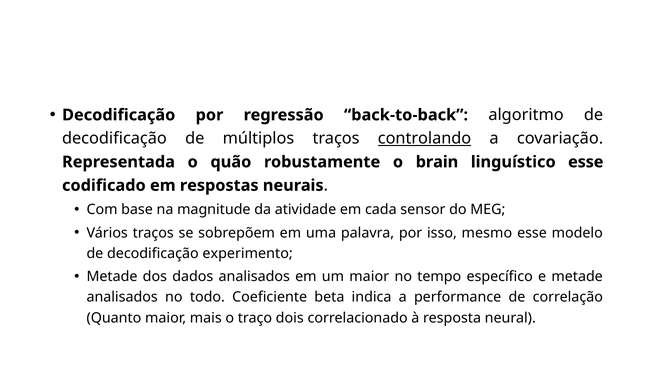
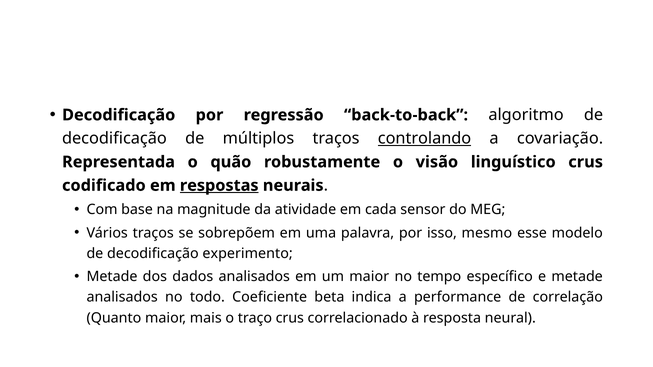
brain: brain -> visão (437, 162)
linguístico esse: esse -> crus (586, 162)
respostas underline: none -> present (219, 186)
traço dois: dois -> crus (290, 318)
